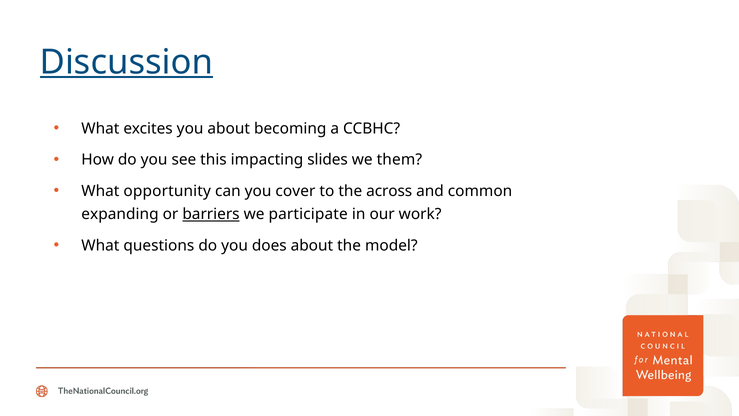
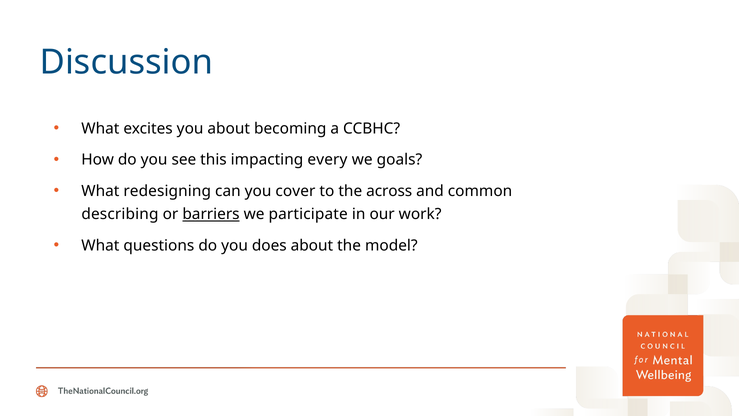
Discussion underline: present -> none (126, 62)
slides: slides -> every (327, 160)
them: them -> goals (399, 160)
opportunity: opportunity -> redesigning (167, 191)
expanding: expanding -> describing (120, 214)
